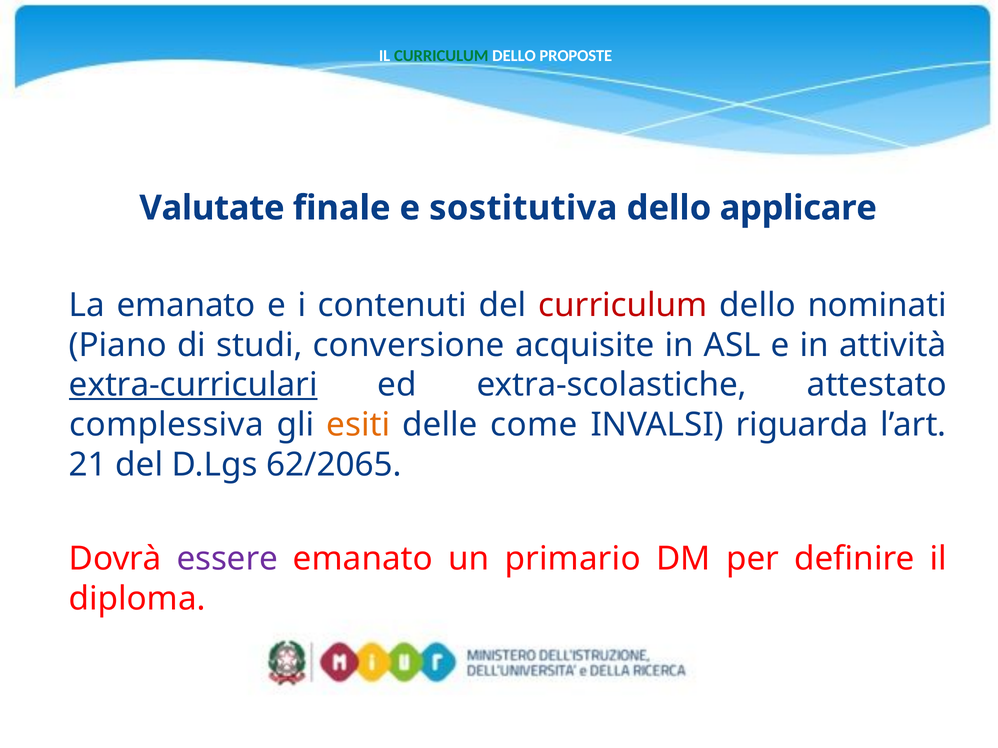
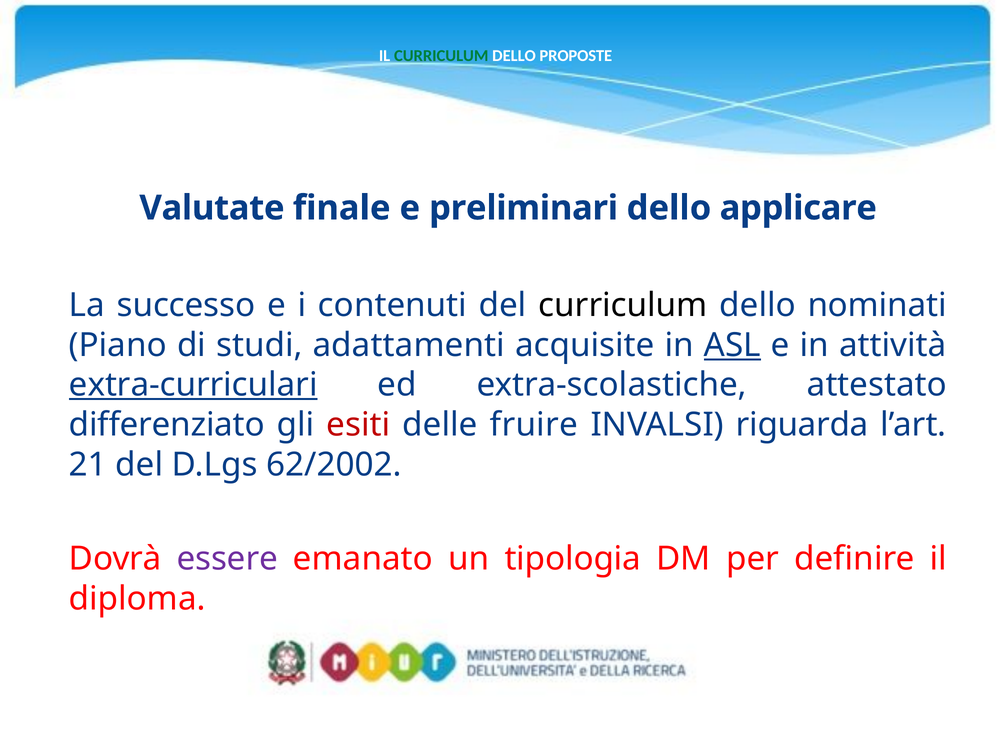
sostitutiva: sostitutiva -> preliminari (524, 208)
La emanato: emanato -> successo (186, 305)
curriculum colour: red -> black (623, 305)
conversione: conversione -> adattamenti (409, 345)
ASL underline: none -> present (732, 345)
complessiva: complessiva -> differenziato (167, 425)
esiti colour: orange -> red (358, 425)
come: come -> fruire (534, 425)
62/2065: 62/2065 -> 62/2002 (334, 465)
primario: primario -> tipologia (573, 559)
